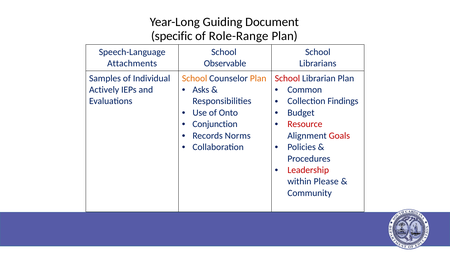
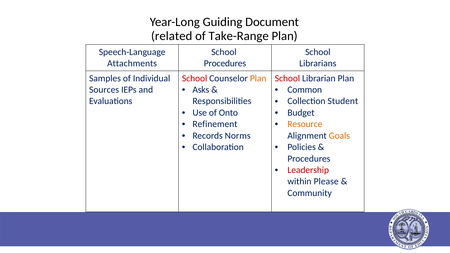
specific: specific -> related (172, 36)
Role-Range: Role-Range -> Take-Range (239, 36)
Observable: Observable -> Procedures (225, 63)
School colour: orange -> red (195, 78)
Actively: Actively -> Sources (104, 90)
Findings: Findings -> Student (343, 101)
Conjunction: Conjunction -> Refinement (215, 124)
Resource colour: red -> orange (305, 124)
Goals colour: red -> orange (339, 136)
